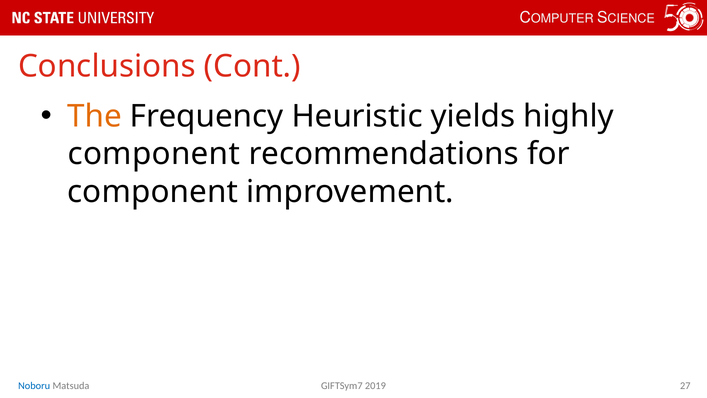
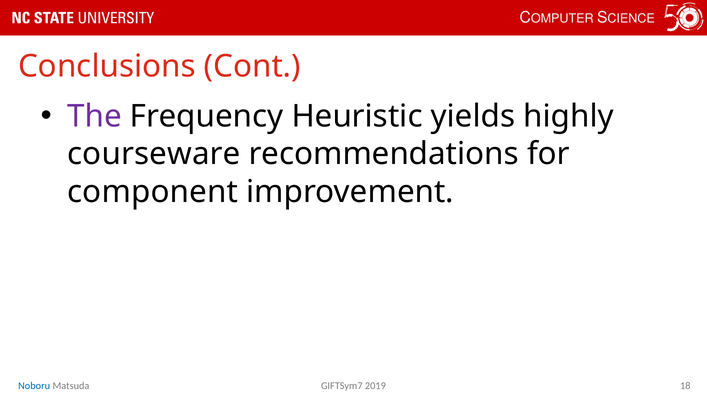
The colour: orange -> purple (94, 116)
component: component -> courseware (154, 154)
27: 27 -> 18 (685, 385)
